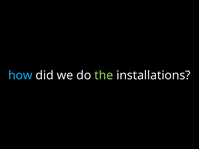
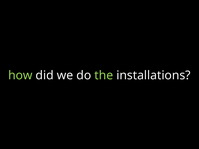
how colour: light blue -> light green (20, 75)
